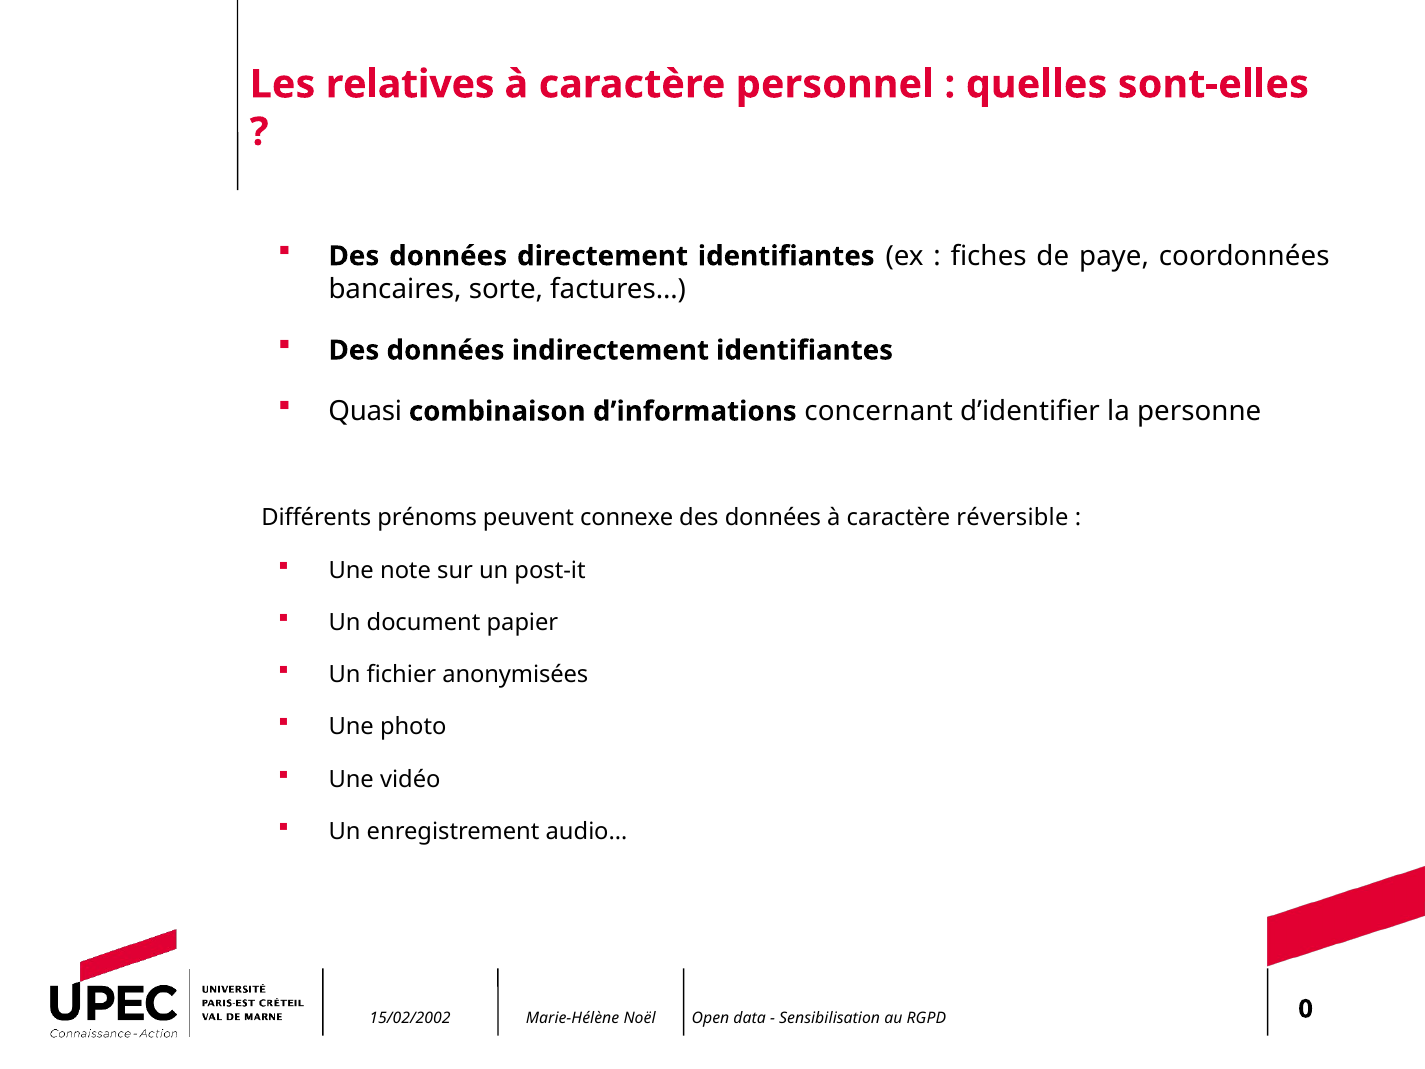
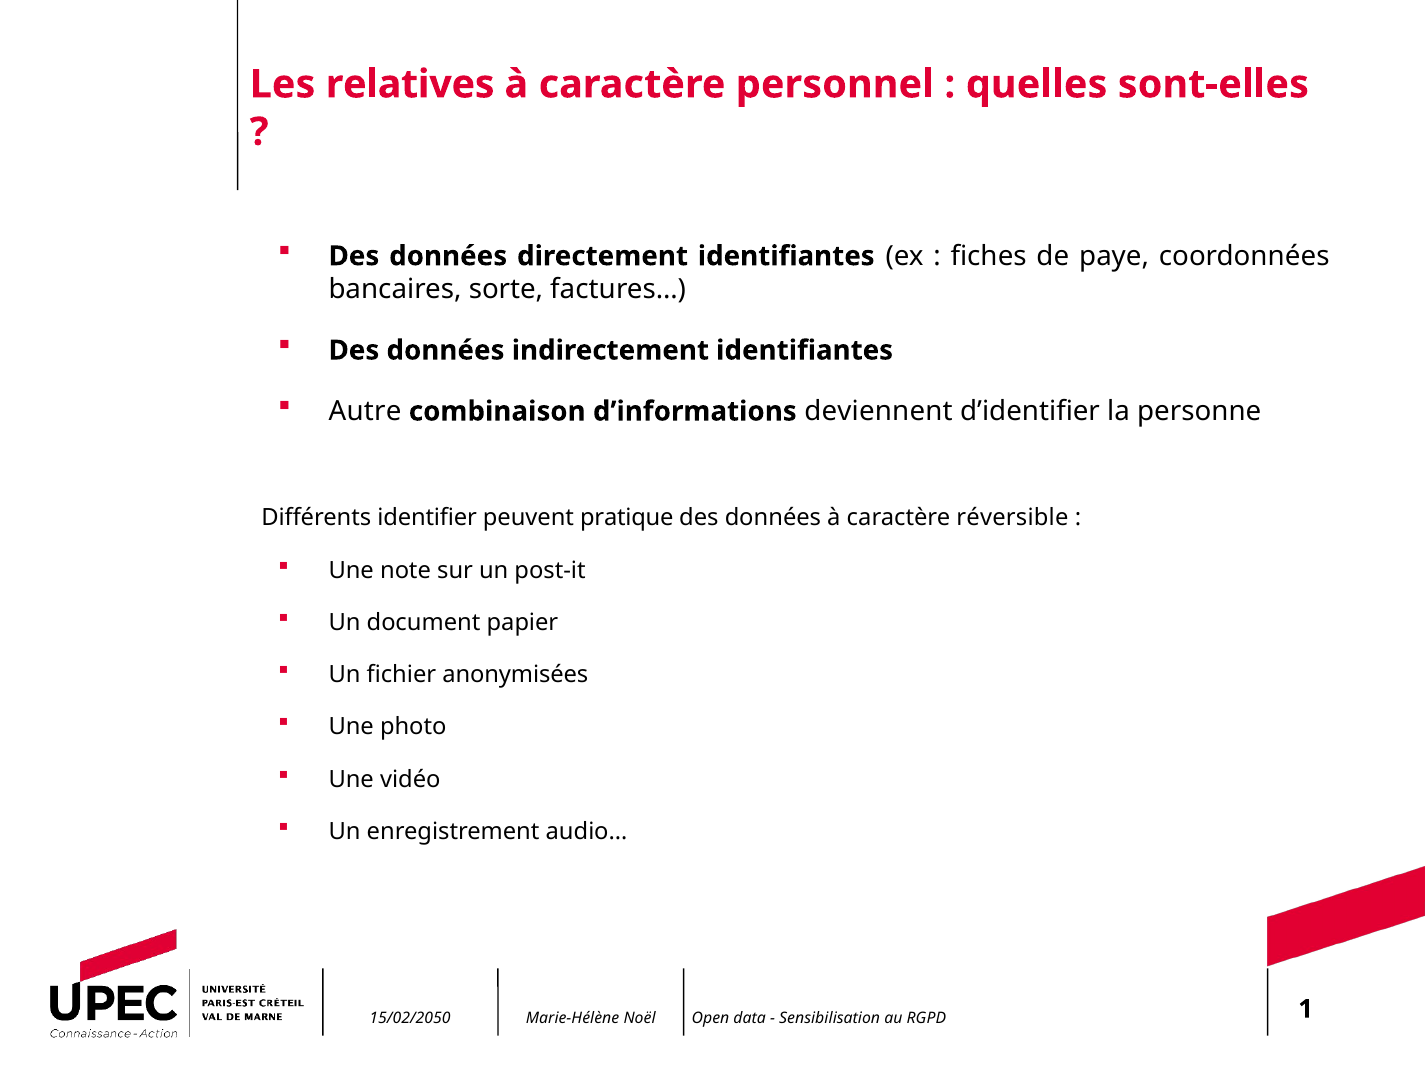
Quasi: Quasi -> Autre (365, 411)
concernant: concernant -> deviennent (879, 411)
prénoms: prénoms -> identifier (427, 518)
connexe: connexe -> pratique (627, 518)
15/02/2002: 15/02/2002 -> 15/02/2050 (410, 1018)
0: 0 -> 1 (1306, 1009)
